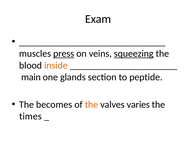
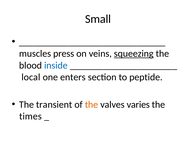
Exam: Exam -> Small (98, 19)
press underline: present -> none (64, 54)
inside colour: orange -> blue (56, 65)
main: main -> local (31, 77)
glands: glands -> enters (73, 77)
becomes: becomes -> transient (54, 105)
